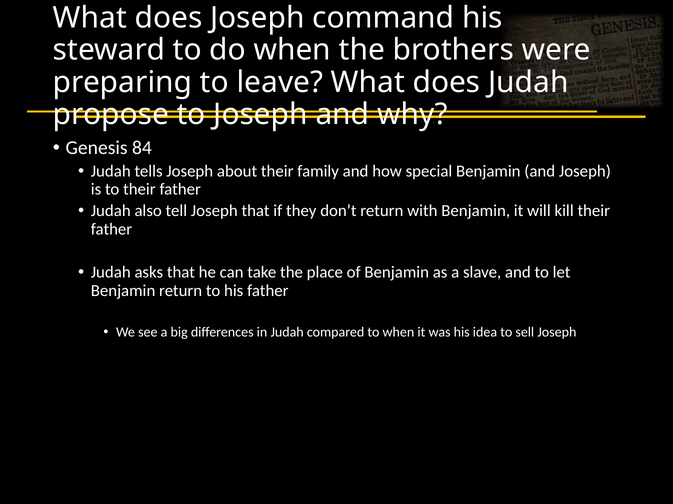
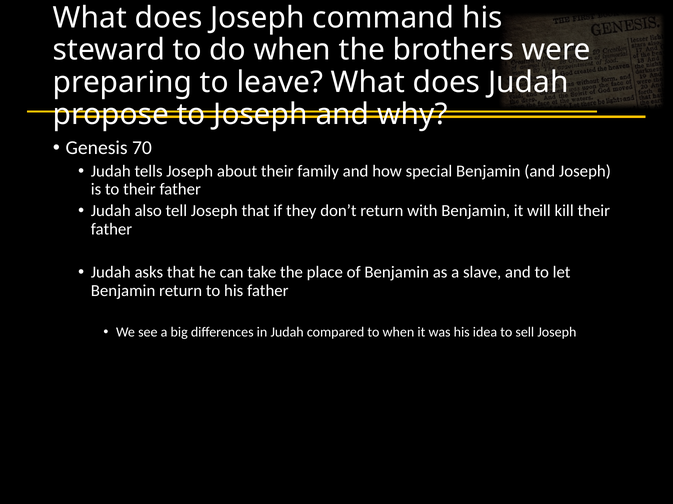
84: 84 -> 70 (142, 148)
